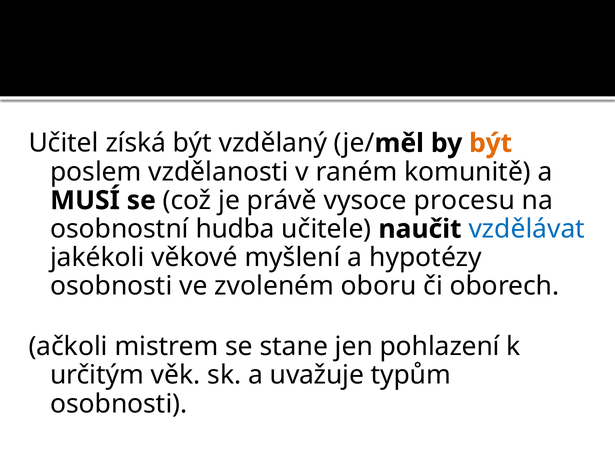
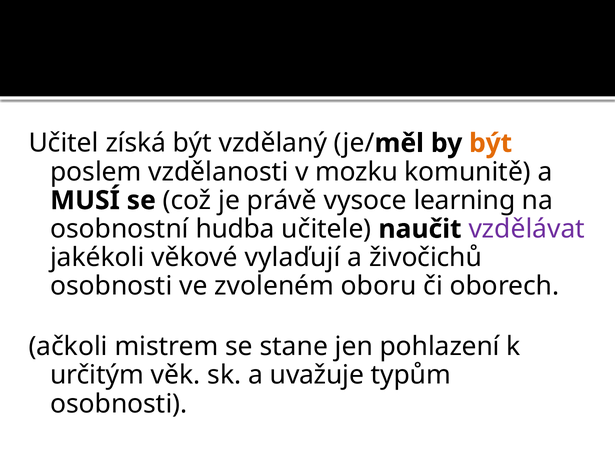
raném: raném -> mozku (357, 172)
procesu: procesu -> learning (464, 201)
vzdělávat colour: blue -> purple (527, 229)
myšlení: myšlení -> vylaďují (293, 258)
hypotézy: hypotézy -> živočichů (426, 258)
